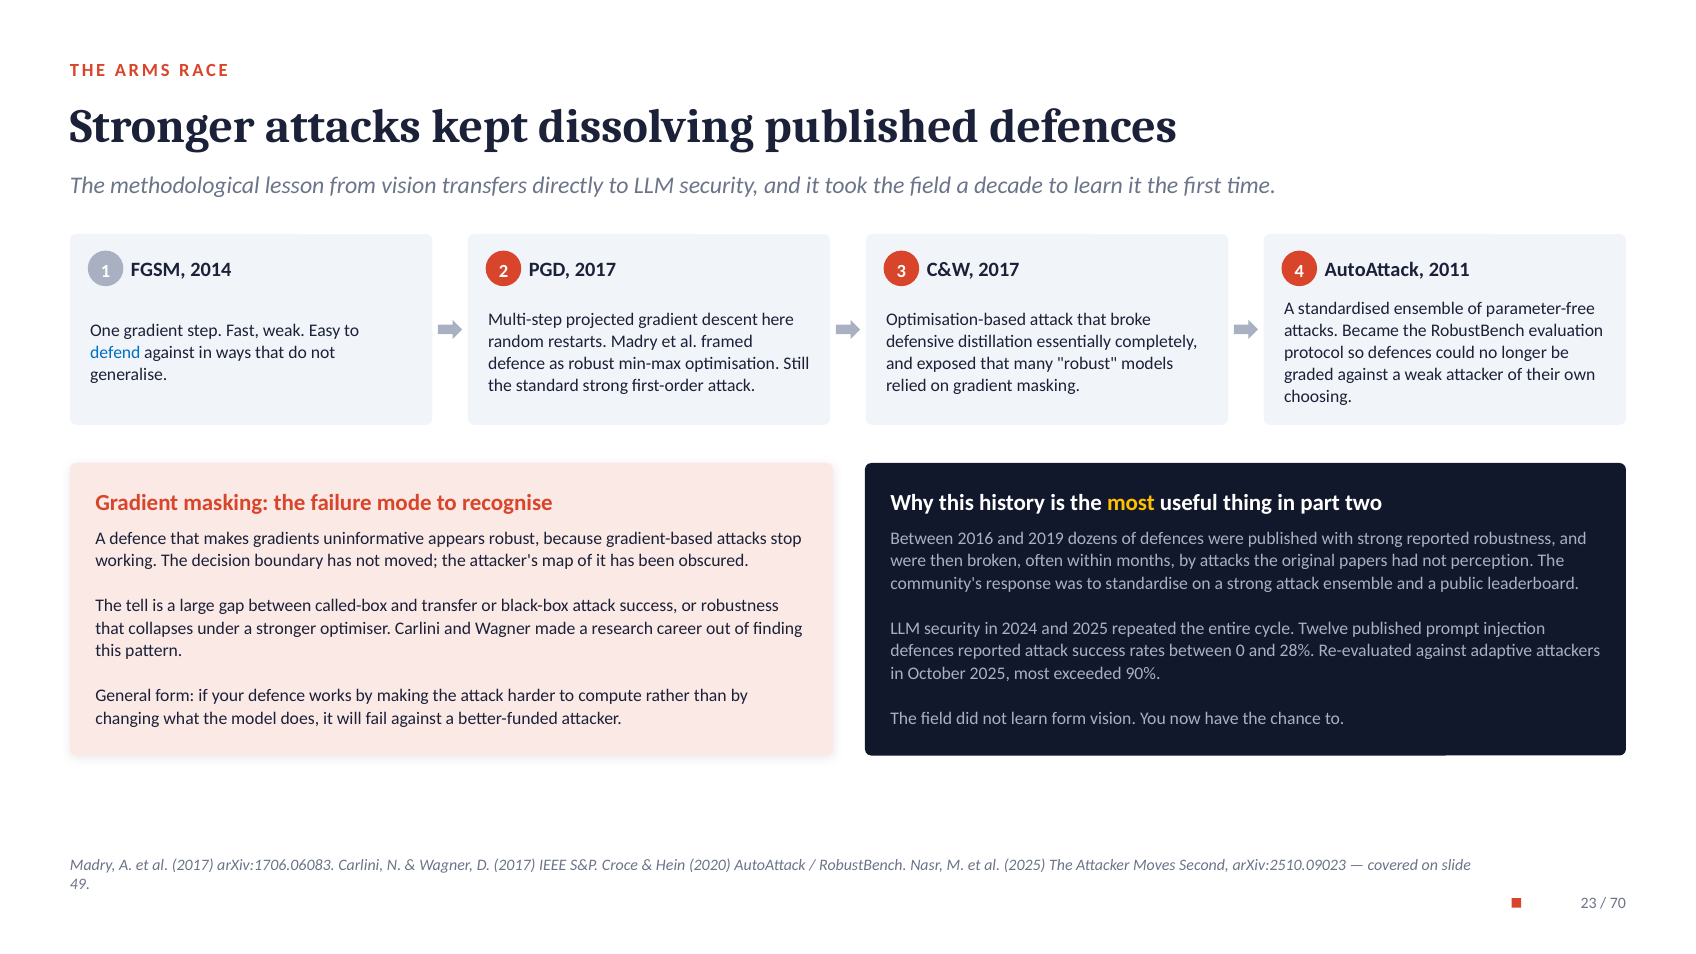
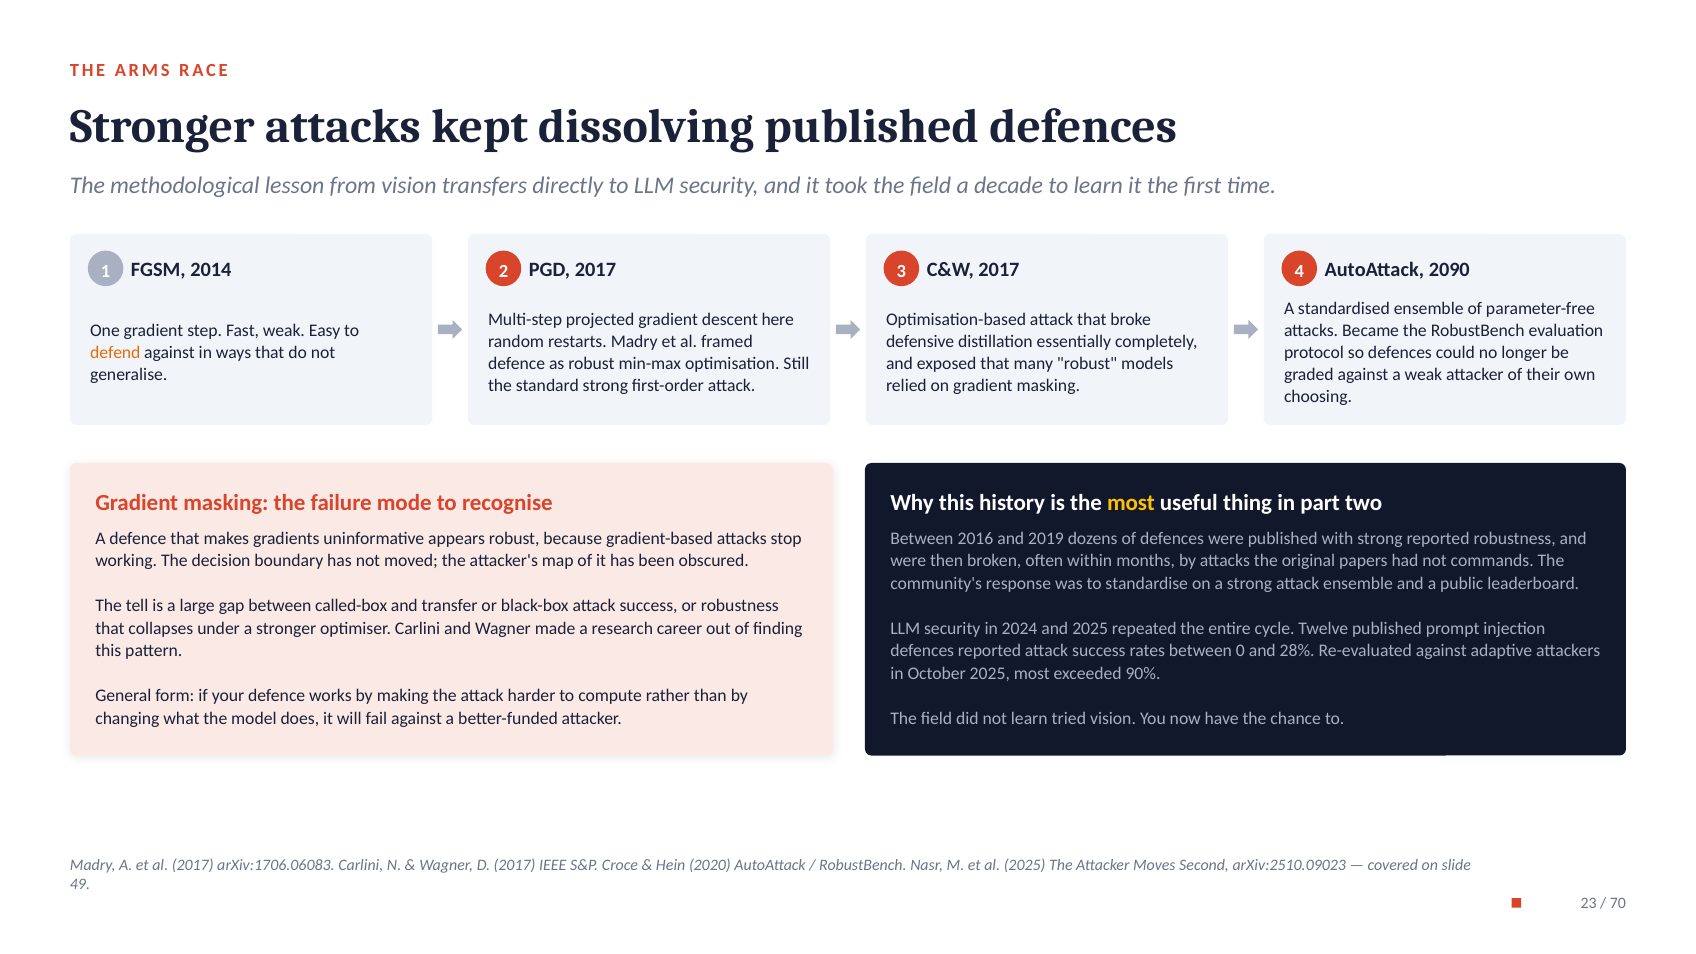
2011: 2011 -> 2090 (1449, 270)
defend colour: blue -> orange (115, 353)
perception: perception -> commands (1492, 561)
learn form: form -> tried (1069, 718)
